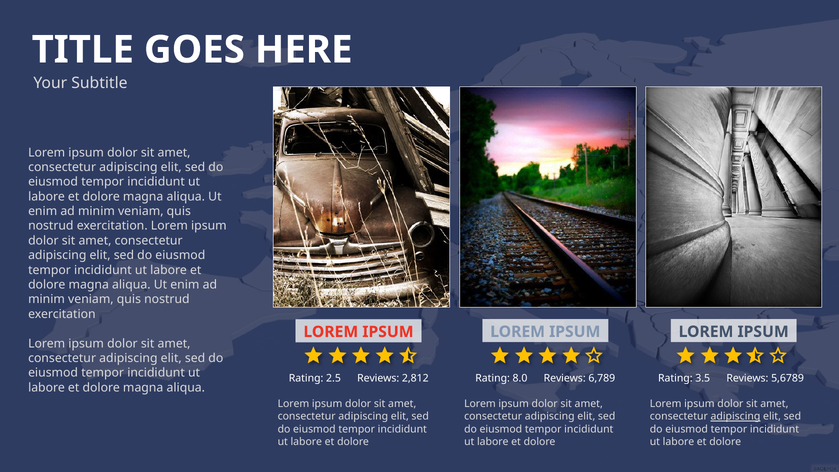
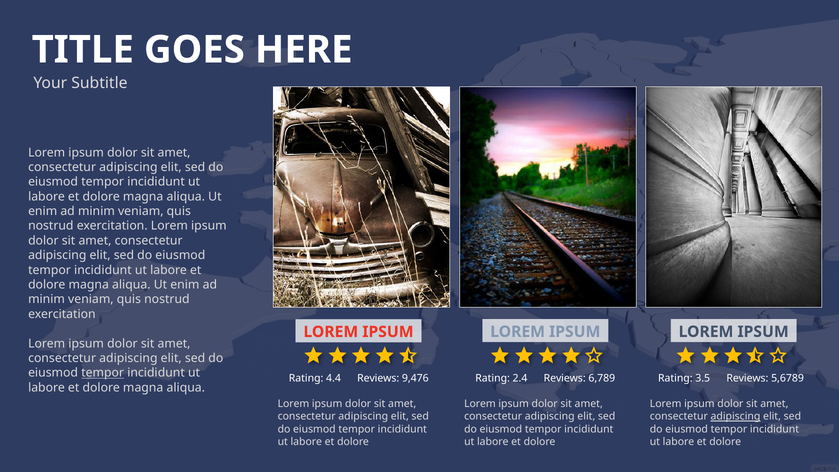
tempor underline: none -> present (103, 373)
2.5: 2.5 -> 4.4 (334, 378)
2,812: 2,812 -> 9,476 (415, 378)
8.0: 8.0 -> 2.4 (520, 378)
